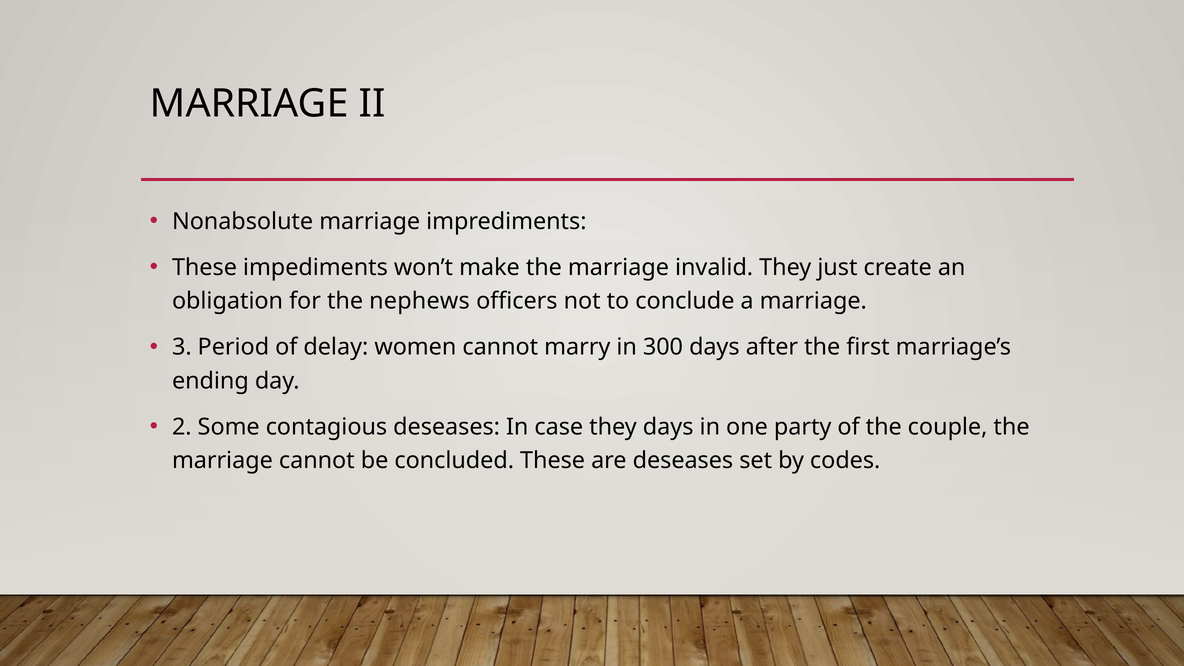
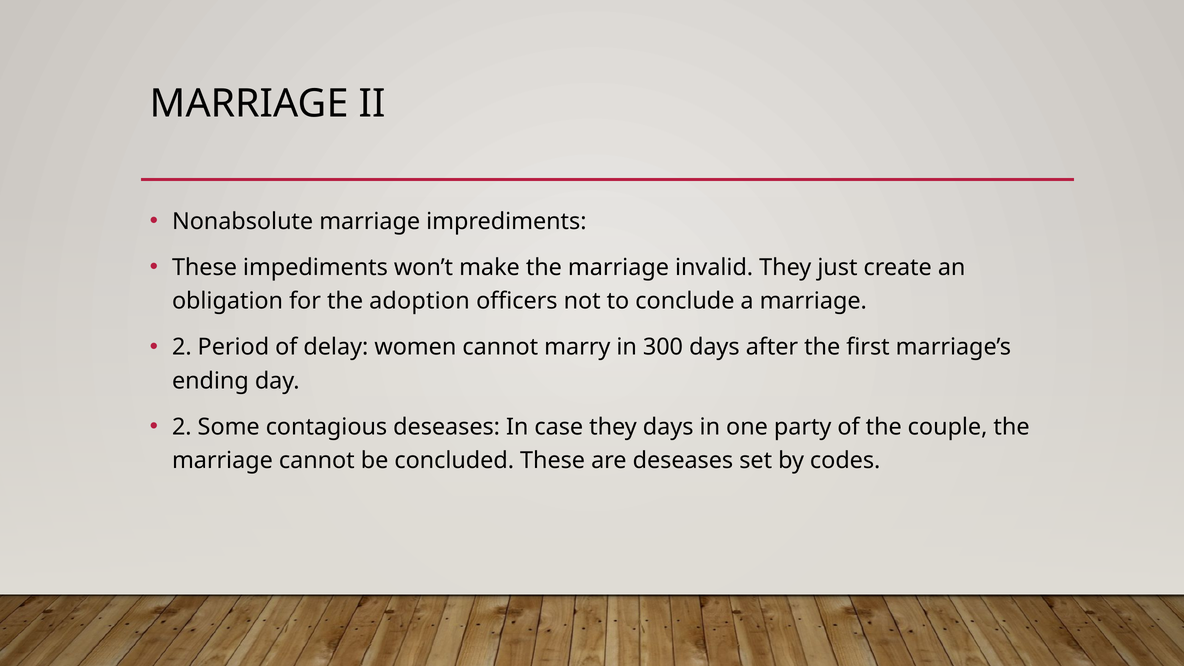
nephews: nephews -> adoption (419, 301)
3: 3 -> 2 (182, 347)
